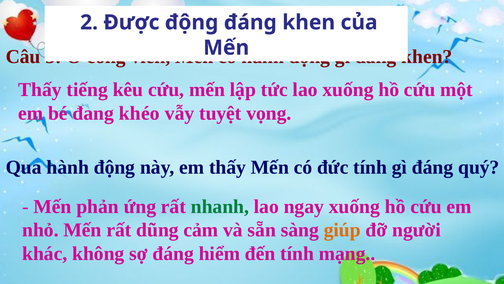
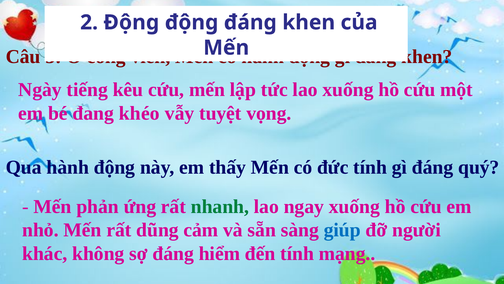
2 Được: Được -> Động (131, 22)
Thấy: Thấy -> Ngày (40, 90)
giúp colour: orange -> blue (342, 230)
